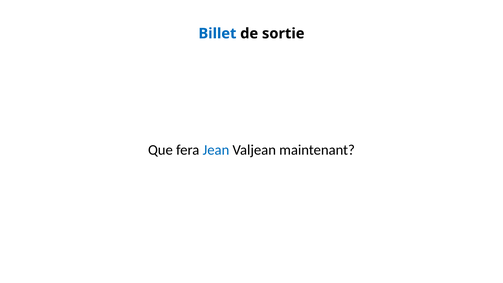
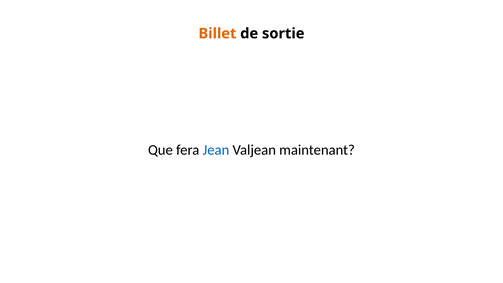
Billet colour: blue -> orange (217, 34)
